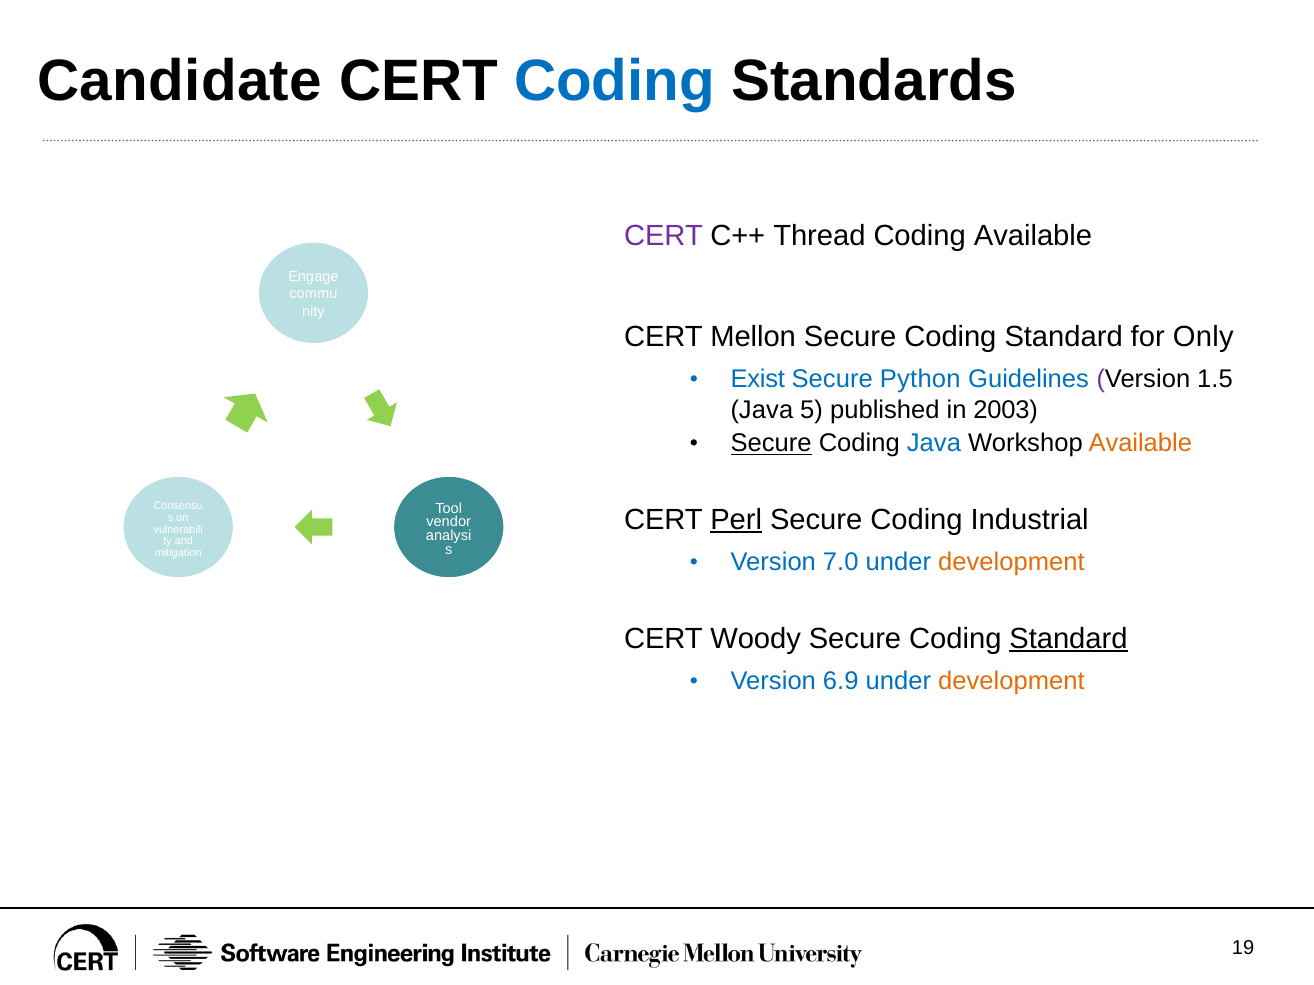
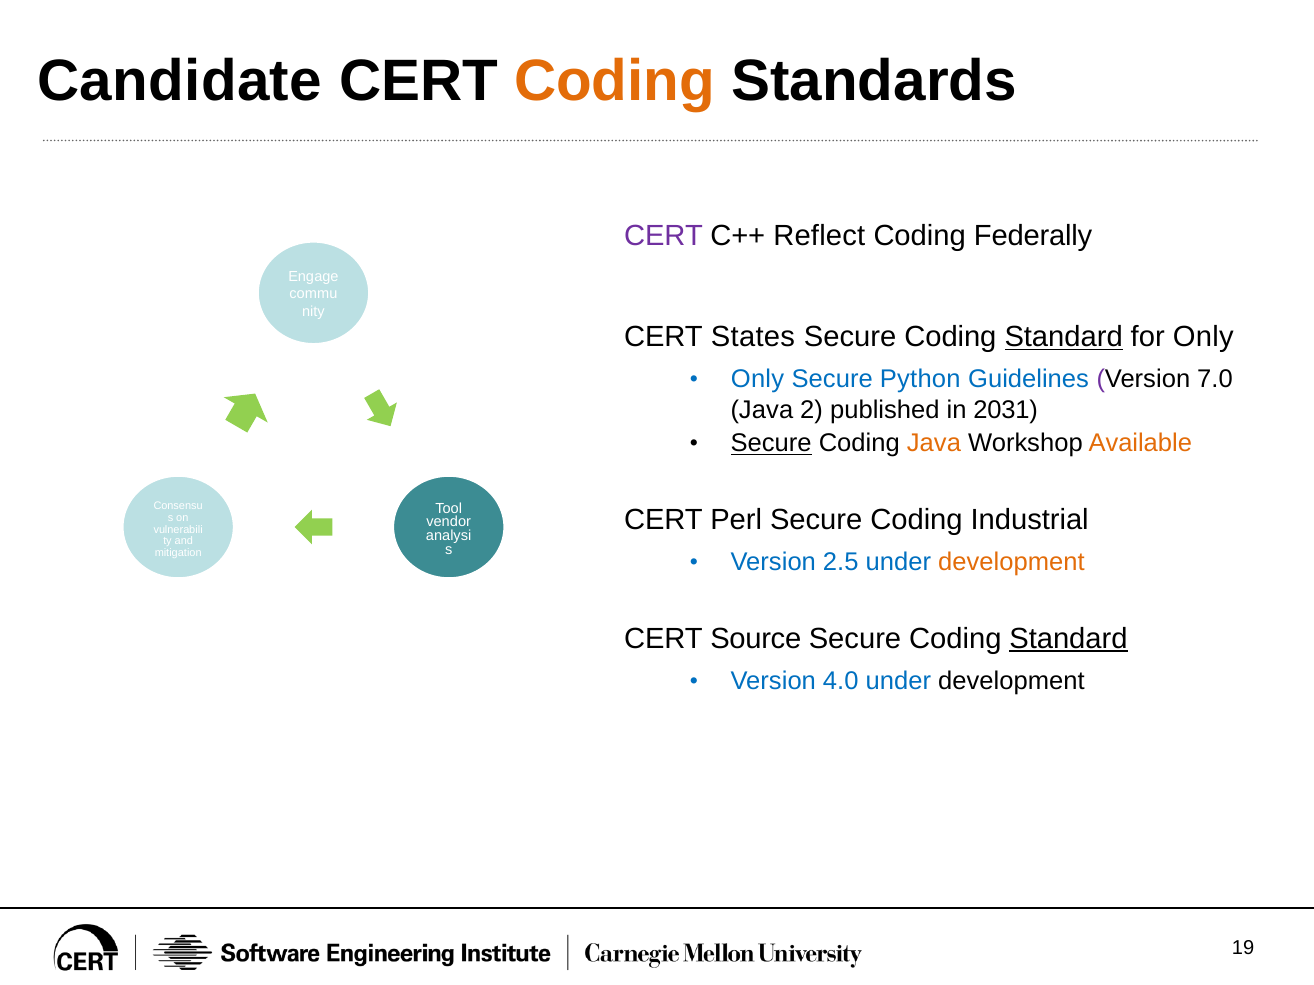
Coding colour: blue -> orange (615, 82)
Thread: Thread -> Reflect (819, 236)
Coding Available: Available -> Federally (1033, 236)
Mellon: Mellon -> States (753, 337)
Standard underline: none -> present (1064, 337)
Exist: Exist -> Only (758, 380)
1.5: 1.5 -> 7.0 (1215, 380)
5: 5 -> 2 (812, 410)
2003: 2003 -> 2031 (1006, 410)
Java colour: blue -> orange (934, 444)
Perl underline: present -> none (736, 520)
7.0: 7.0 -> 2.5 (841, 563)
Woody: Woody -> Source (756, 639)
6.9: 6.9 -> 4.0 (841, 682)
development colour: orange -> black (1011, 682)
